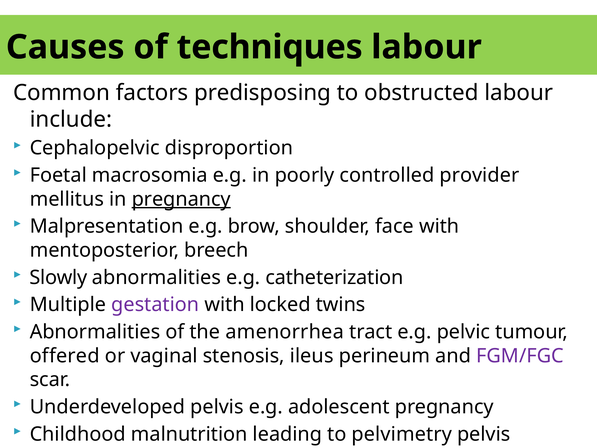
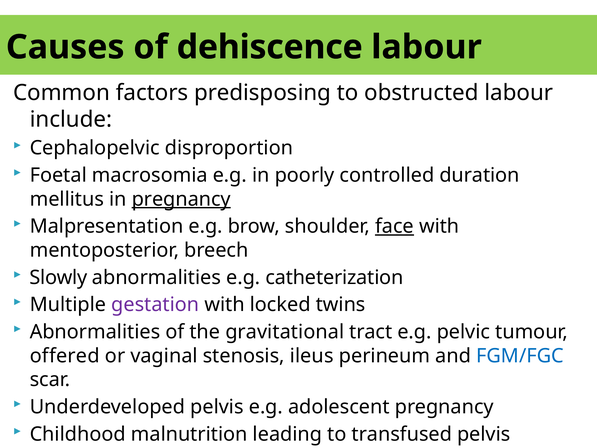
techniques: techniques -> dehiscence (270, 47)
provider: provider -> duration (479, 175)
face underline: none -> present (394, 226)
amenorrhea: amenorrhea -> gravitational (285, 332)
FGM/FGC colour: purple -> blue (520, 356)
pelvimetry: pelvimetry -> transfused (402, 434)
